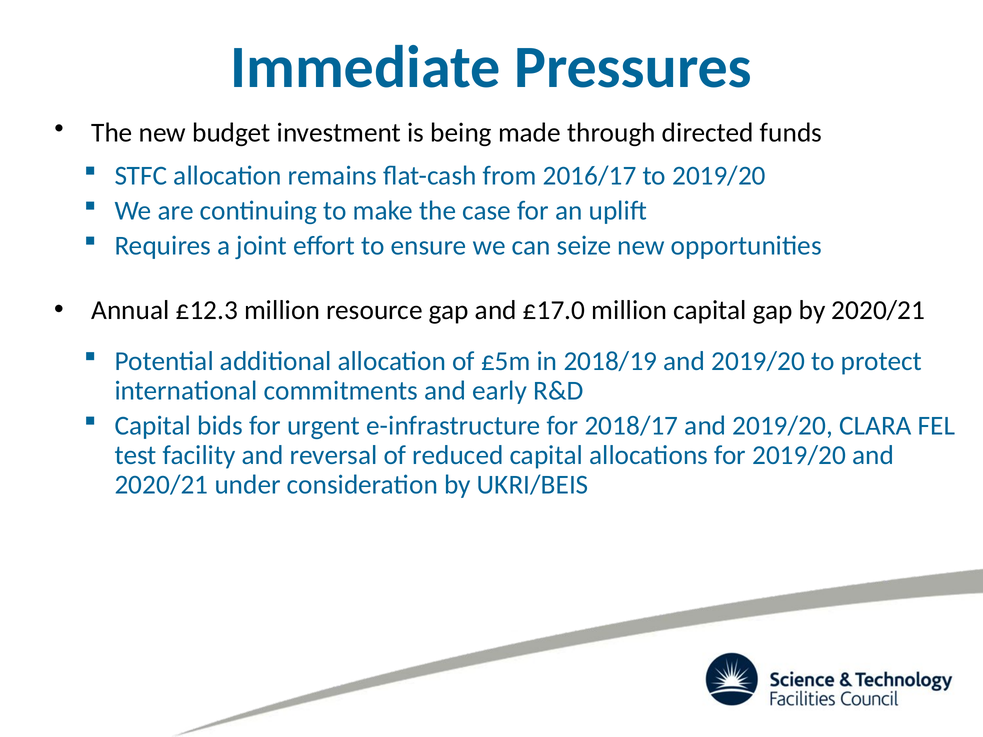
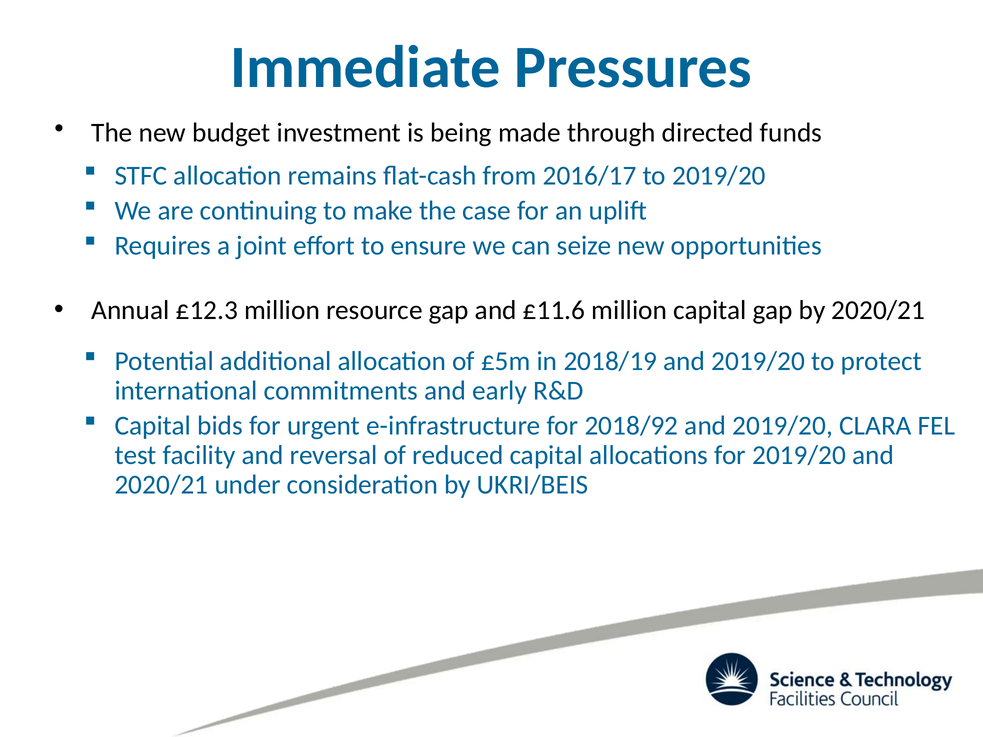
£17.0: £17.0 -> £11.6 (554, 310)
2018/17: 2018/17 -> 2018/92 (631, 426)
